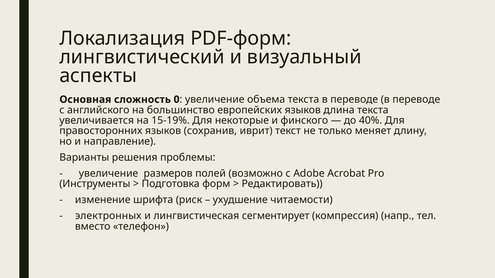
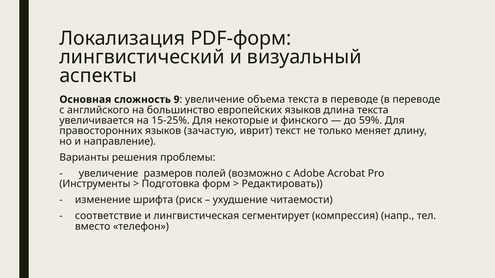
0: 0 -> 9 (177, 100)
15-19%: 15-19% -> 15-25% (171, 121)
40%: 40% -> 59% (371, 121)
сохранив: сохранив -> зачастую (210, 131)
электронных: электронных -> соответствие (108, 216)
